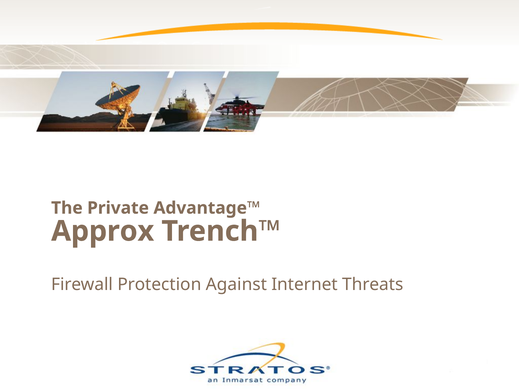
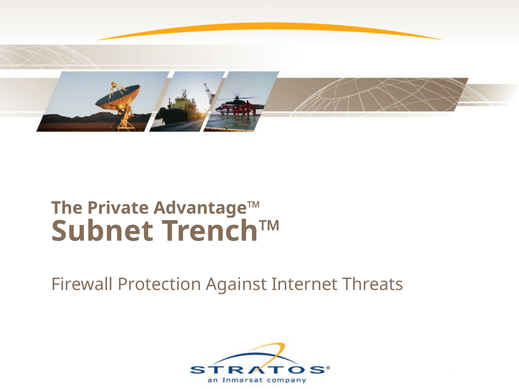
Approx: Approx -> Subnet (102, 231)
